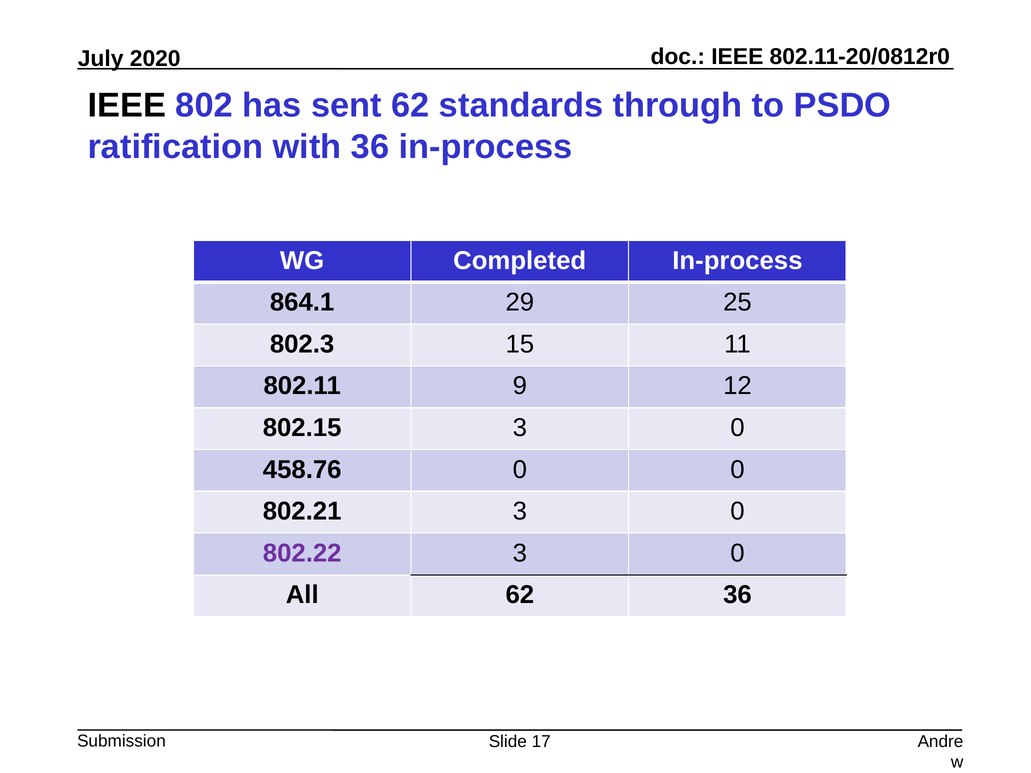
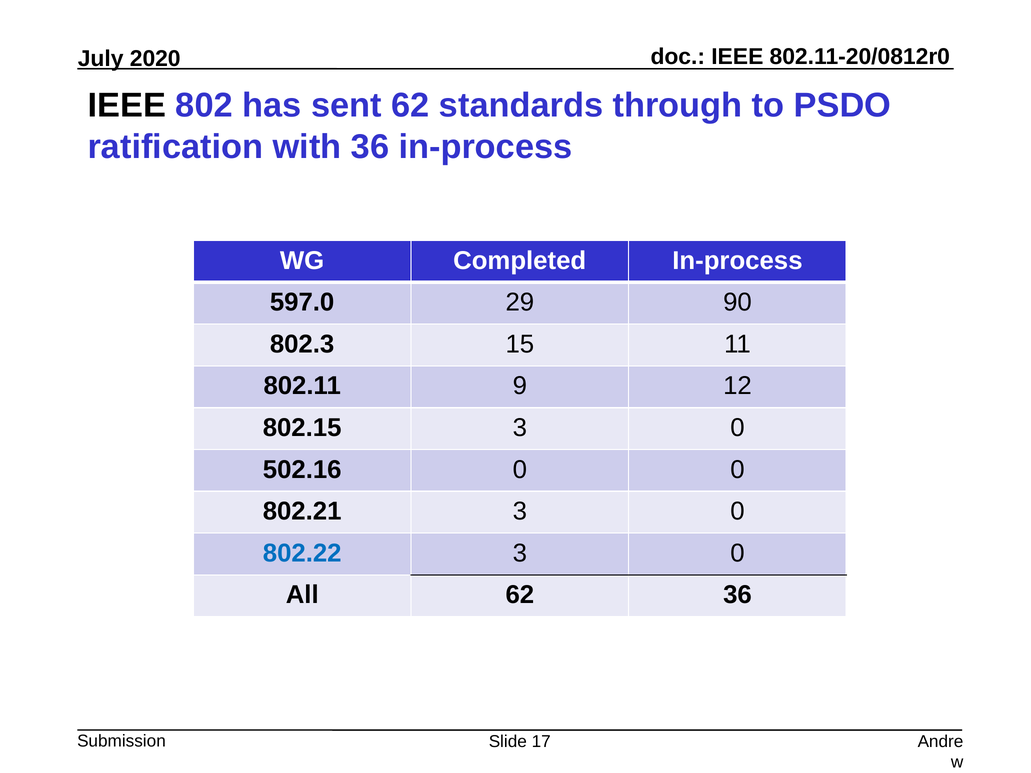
864.1: 864.1 -> 597.0 (302, 302)
25: 25 -> 90 (738, 302)
458.76: 458.76 -> 502.16 (302, 470)
802.22 colour: purple -> blue (302, 553)
